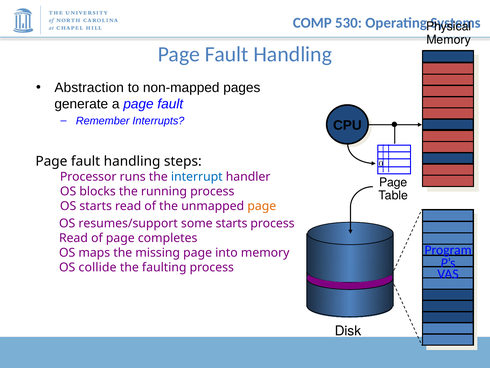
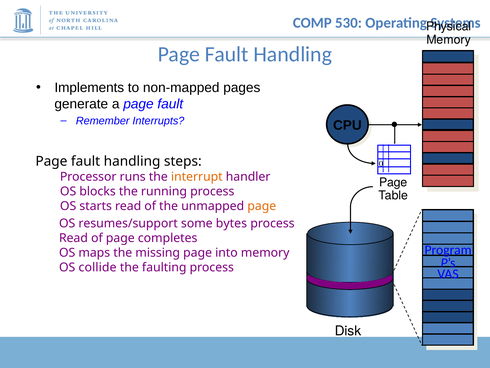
Abstraction: Abstraction -> Implements (89, 88)
interrupt colour: blue -> orange (197, 176)
some starts: starts -> bytes (231, 223)
